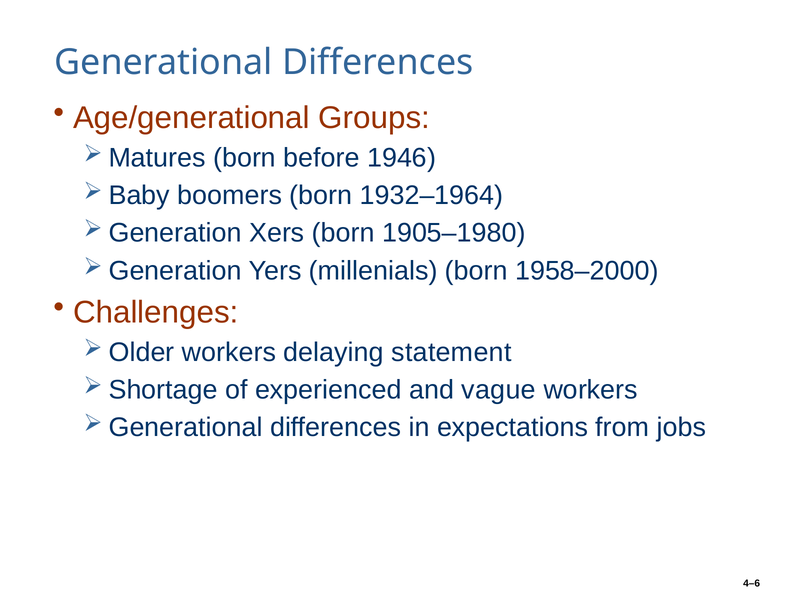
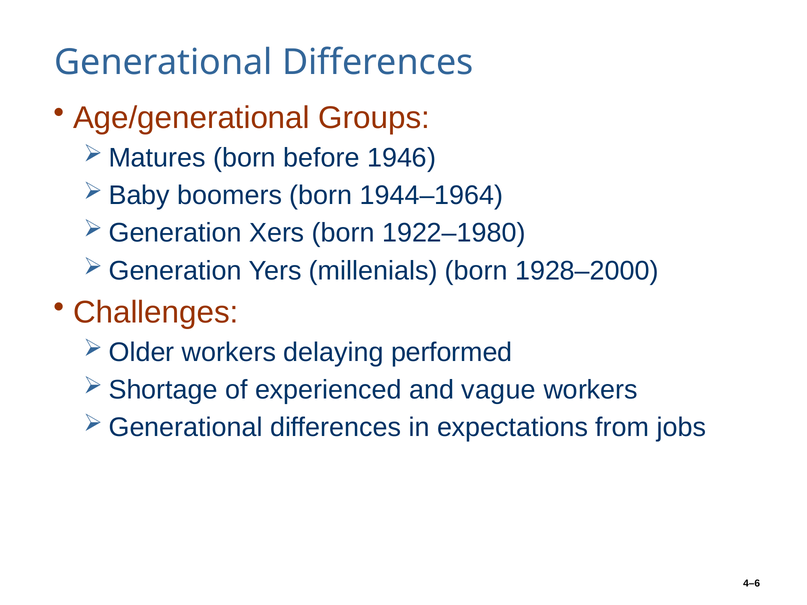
1932–1964: 1932–1964 -> 1944–1964 (431, 196)
1905–1980: 1905–1980 -> 1922–1980 (454, 233)
1958–2000: 1958–2000 -> 1928–2000 (587, 271)
statement: statement -> performed (452, 352)
